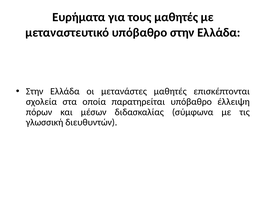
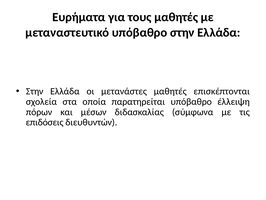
γλωσσική: γλωσσική -> επιδόσεις (45, 122)
